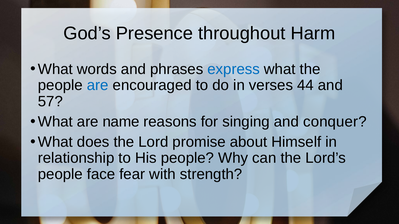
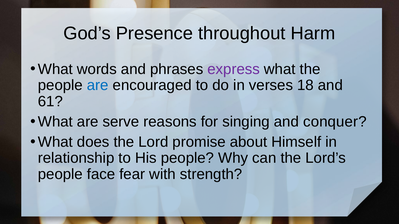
express colour: blue -> purple (234, 69)
44: 44 -> 18 (305, 85)
57: 57 -> 61 (50, 102)
name: name -> serve (121, 122)
